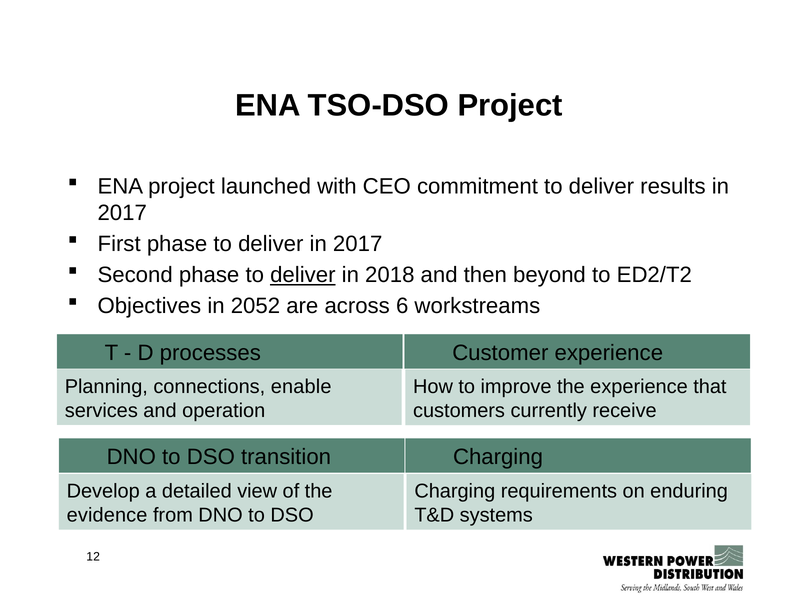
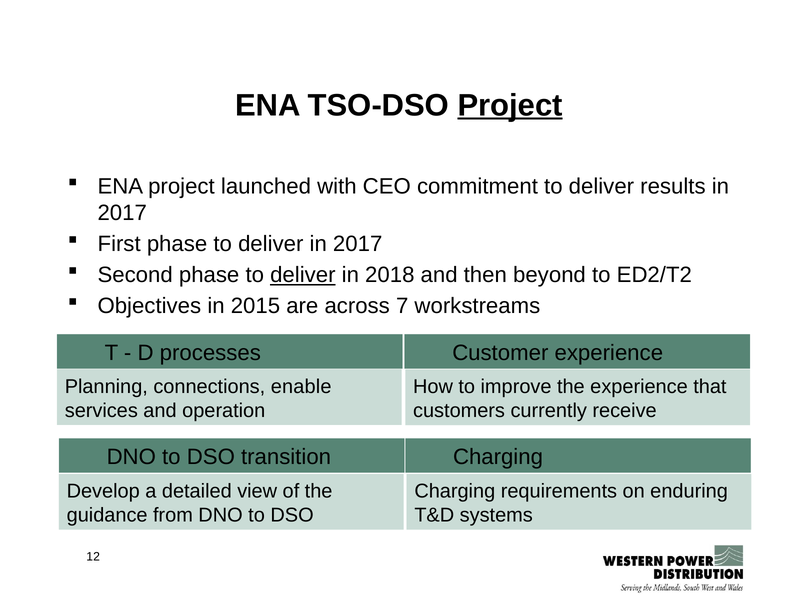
Project underline: none -> present (510, 105)
2052: 2052 -> 2015 (255, 306)
6: 6 -> 7 (402, 306)
evidence: evidence -> guidance (107, 515)
